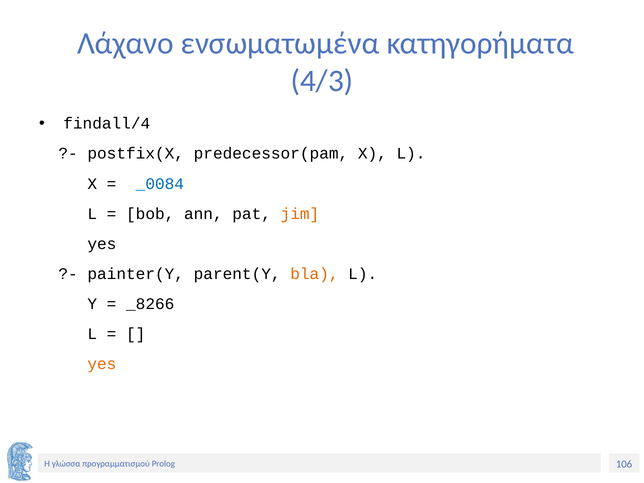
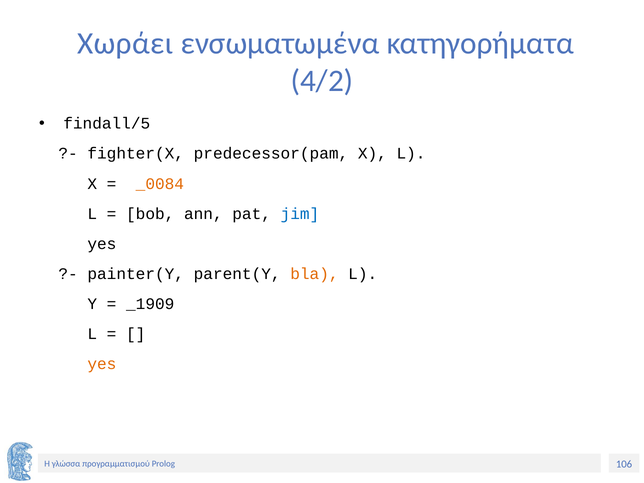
Λάχανο: Λάχανο -> Χωράει (125, 44)
4/3: 4/3 -> 4/2 (322, 81)
findall/4: findall/4 -> findall/5 (107, 124)
postfix(X: postfix(X -> fighter(X (136, 154)
_0084 colour: blue -> orange (160, 184)
jim colour: orange -> blue (300, 214)
_8266: _8266 -> _1909 (150, 304)
